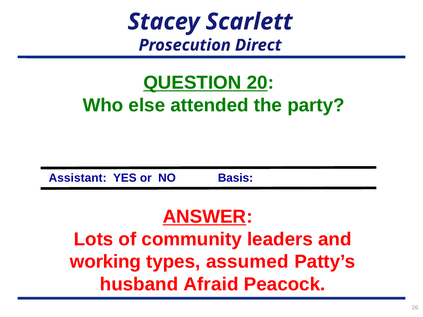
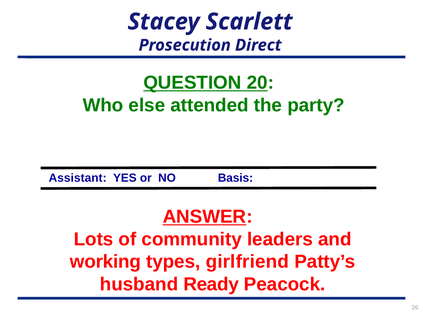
assumed: assumed -> girlfriend (247, 262)
Afraid: Afraid -> Ready (211, 285)
